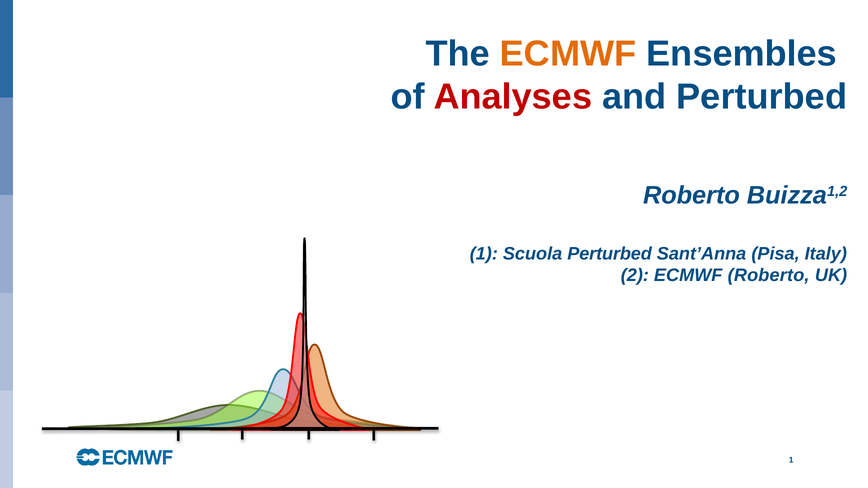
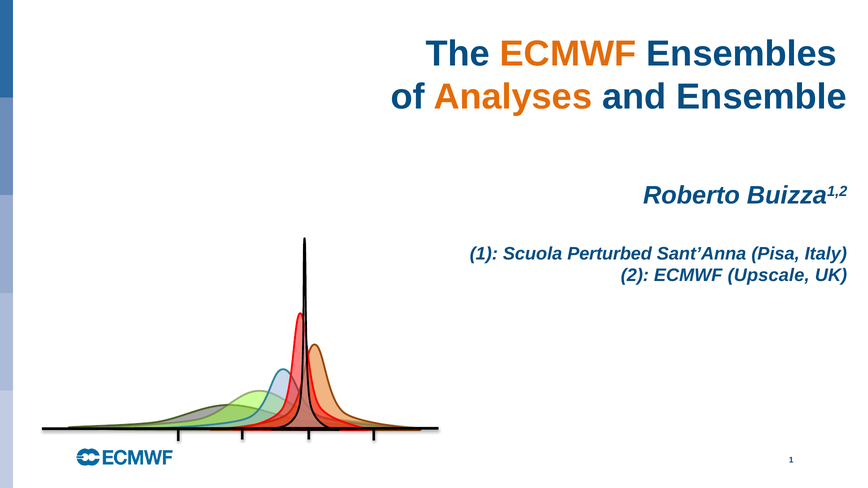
Analyses colour: red -> orange (513, 97)
and Perturbed: Perturbed -> Ensemble (762, 97)
ECMWF Roberto: Roberto -> Upscale (769, 276)
